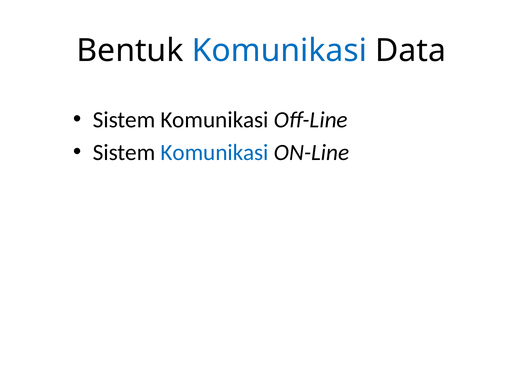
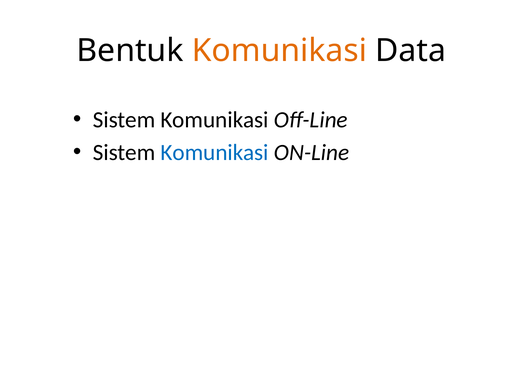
Komunikasi colour: blue -> orange (279, 51)
